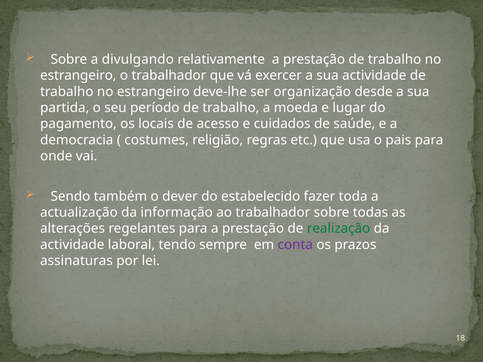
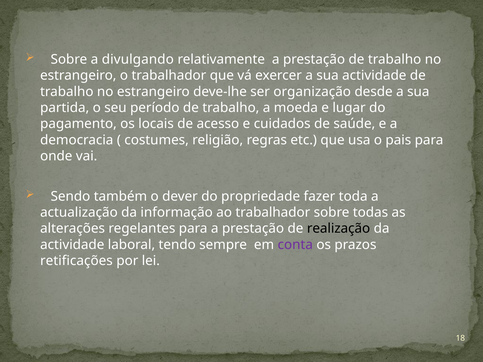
estabelecido: estabelecido -> propriedade (261, 196)
realização colour: green -> black (339, 229)
assinaturas: assinaturas -> retificações (76, 261)
